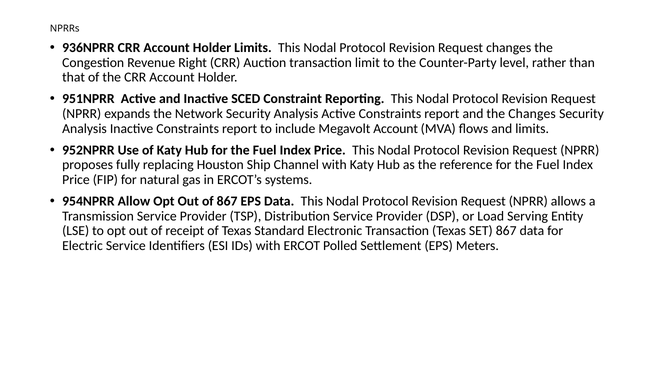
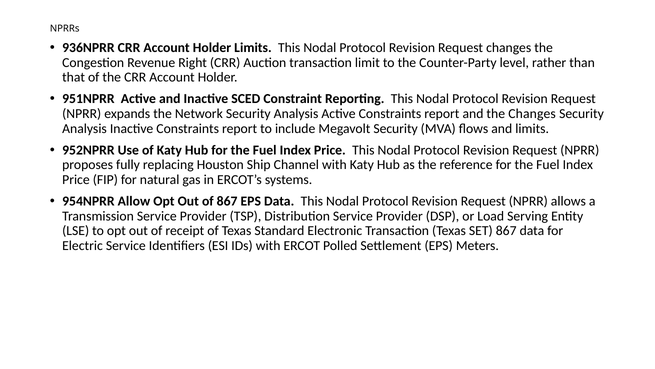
Megavolt Account: Account -> Security (396, 128)
